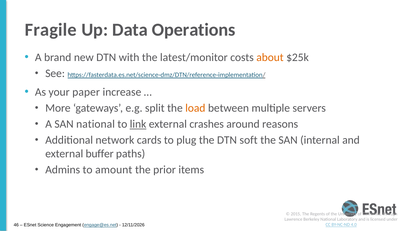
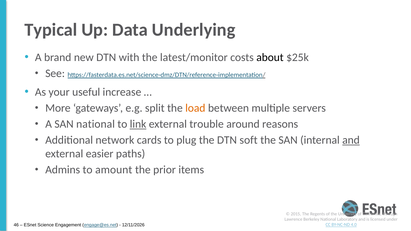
Fragile: Fragile -> Typical (51, 30)
Operations: Operations -> Underlying (194, 30)
about colour: orange -> black (270, 58)
paper: paper -> useful (86, 92)
crashes: crashes -> trouble (207, 124)
and underline: none -> present (351, 140)
buffer: buffer -> easier (100, 154)
